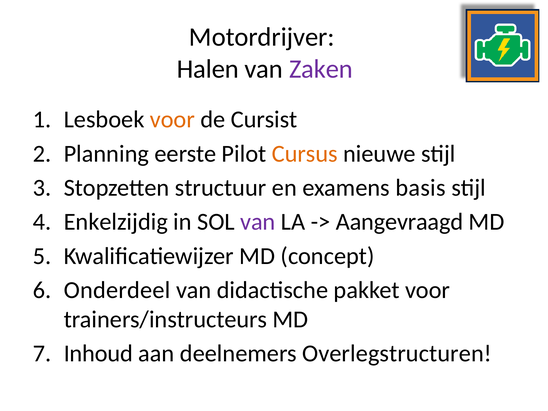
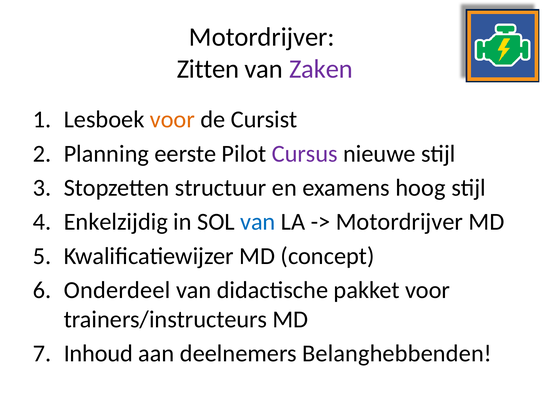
Halen: Halen -> Zitten (208, 69)
Cursus colour: orange -> purple (305, 154)
basis: basis -> hoog (421, 188)
van colour: purple -> blue (258, 222)
Aangevraagd: Aangevraagd -> Motordrijver (399, 222)
Overlegstructuren: Overlegstructuren -> Belanghebbenden (397, 354)
